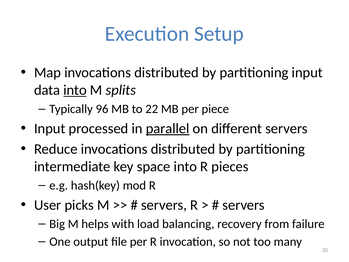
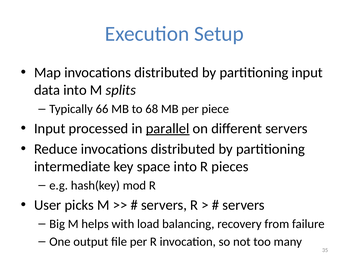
into underline: present -> none (75, 90)
96: 96 -> 66 (102, 109)
22: 22 -> 68 (152, 109)
